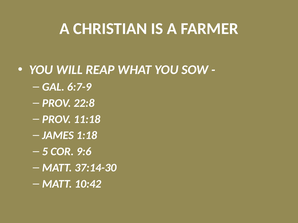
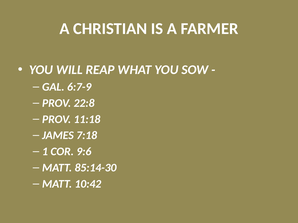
1:18: 1:18 -> 7:18 (87, 136)
5: 5 -> 1 (45, 152)
37:14-30: 37:14-30 -> 85:14-30 (96, 168)
